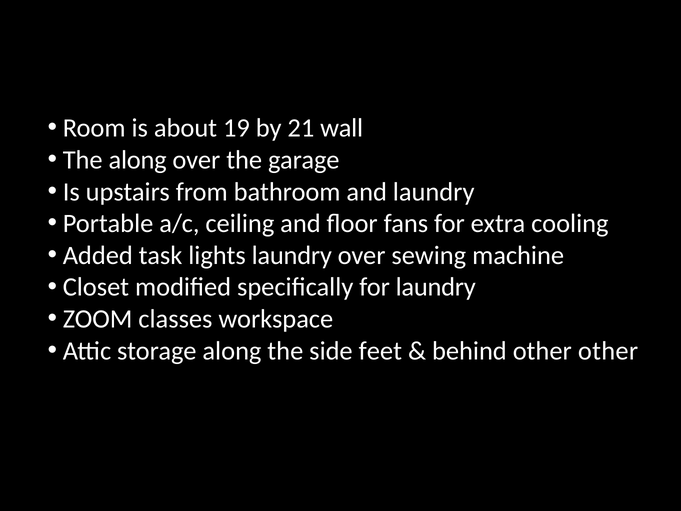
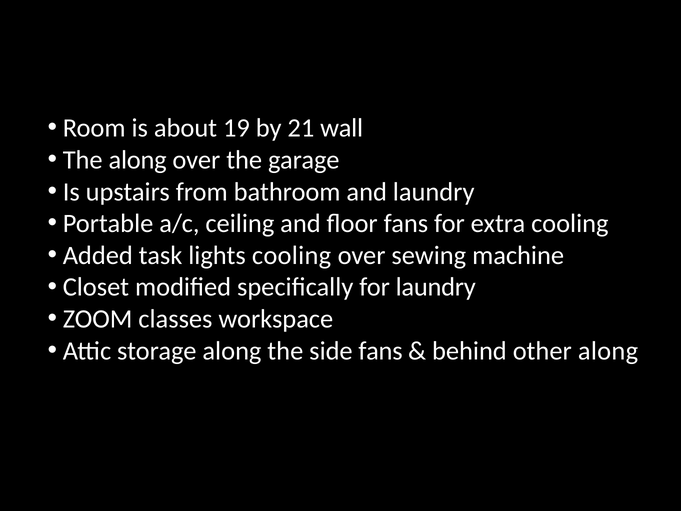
lights laundry: laundry -> cooling (292, 255)
side feet: feet -> fans (381, 351)
other other: other -> along (608, 351)
